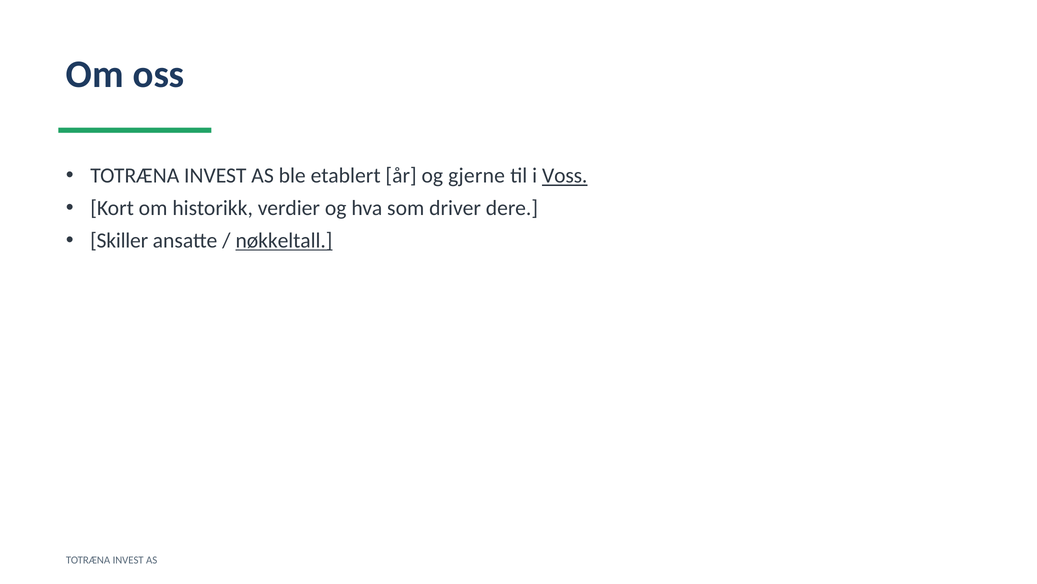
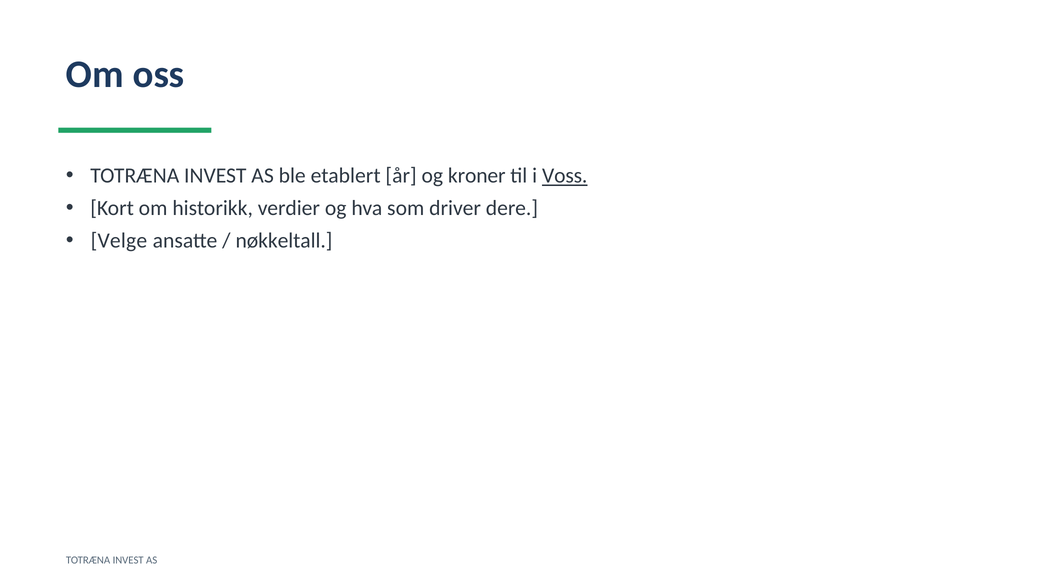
gjerne: gjerne -> kroner (477, 176)
Skiller: Skiller -> Velge (119, 240)
nøkkeltall underline: present -> none (284, 240)
